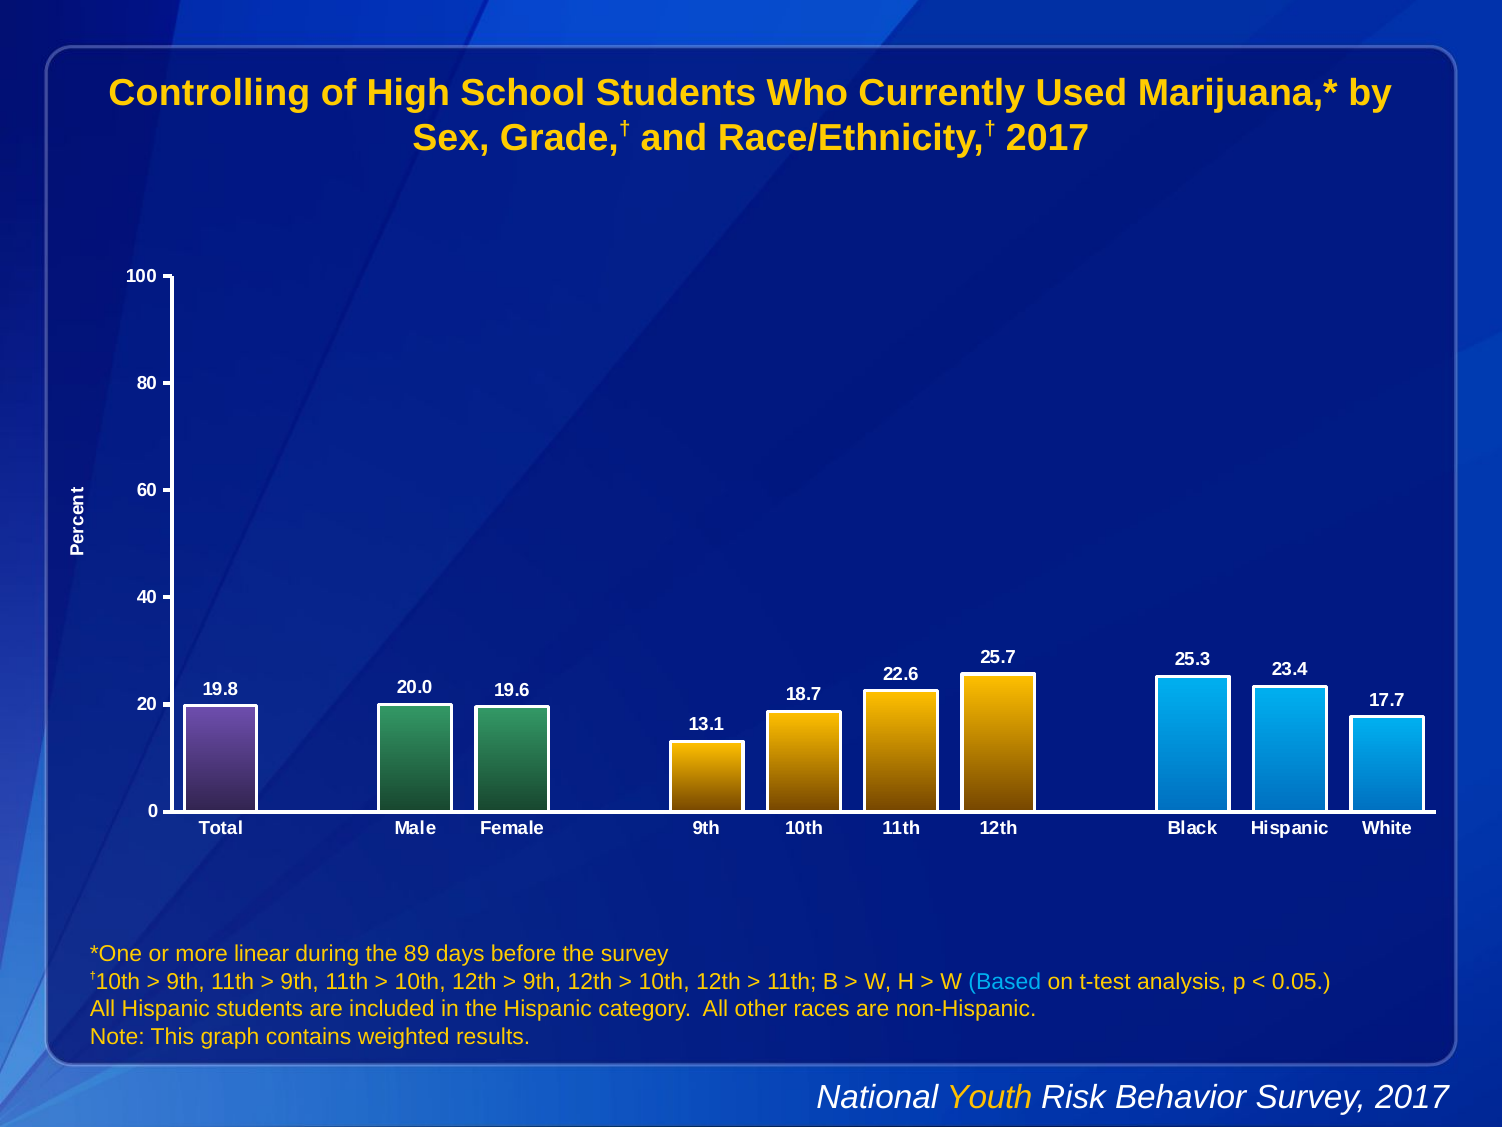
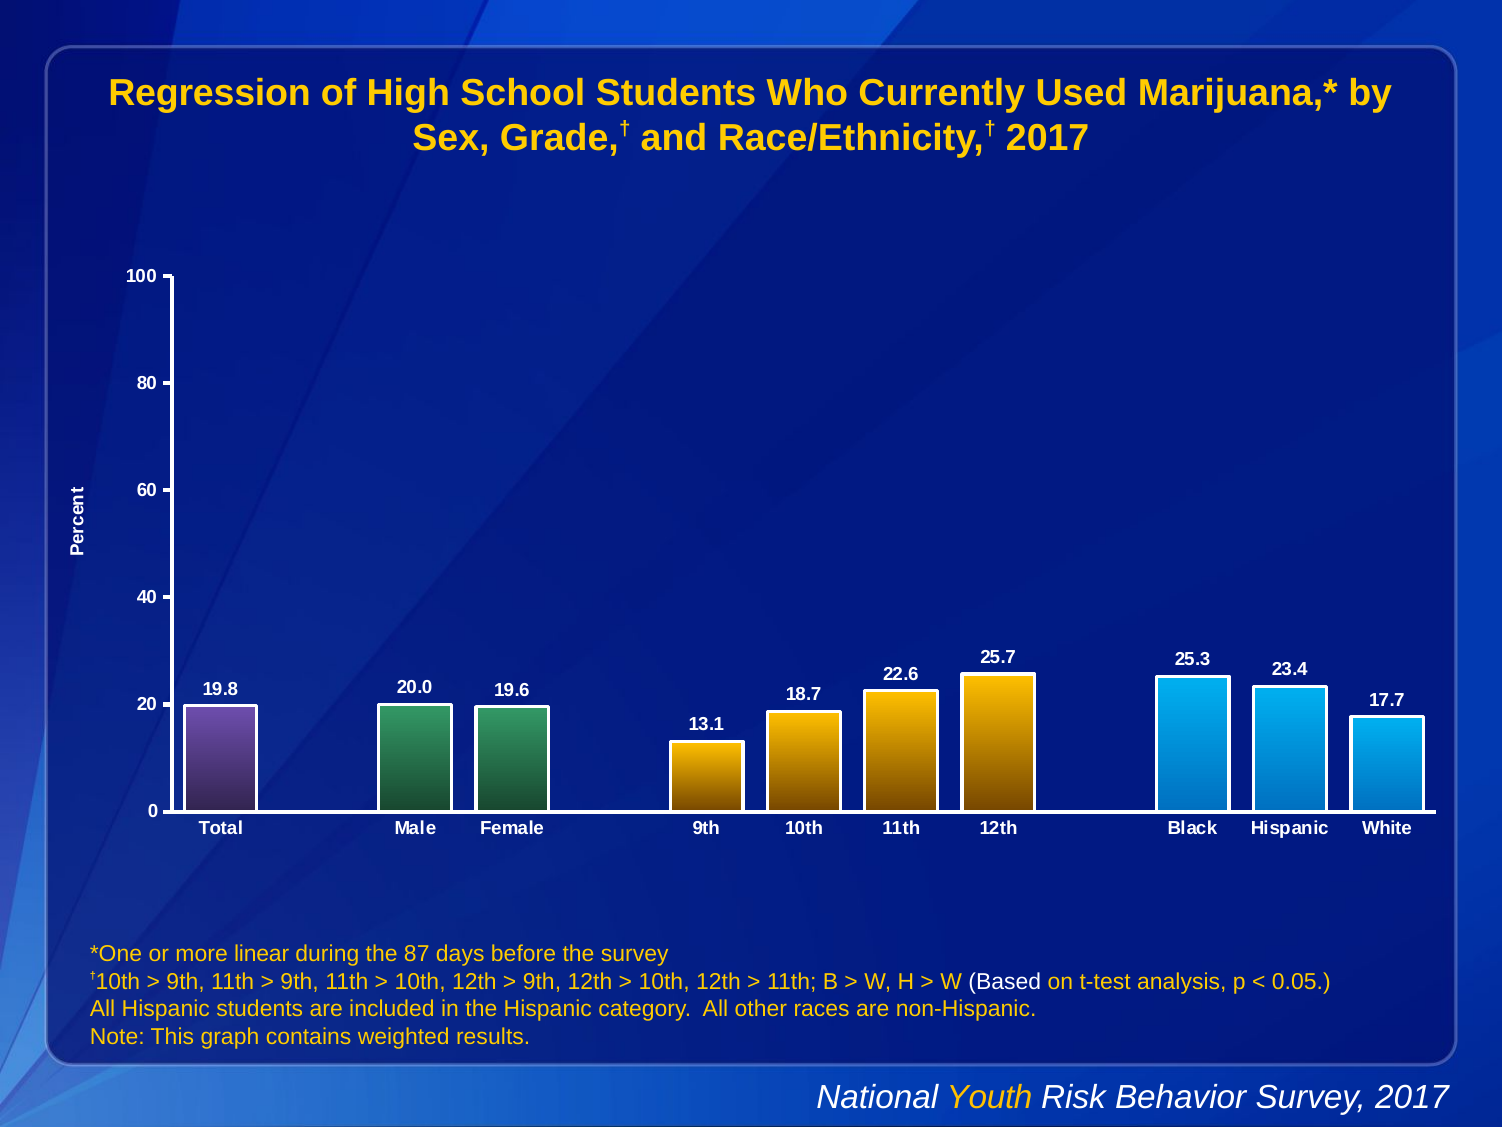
Controlling: Controlling -> Regression (210, 93)
89: 89 -> 87 (417, 954)
Based colour: light blue -> white (1005, 981)
